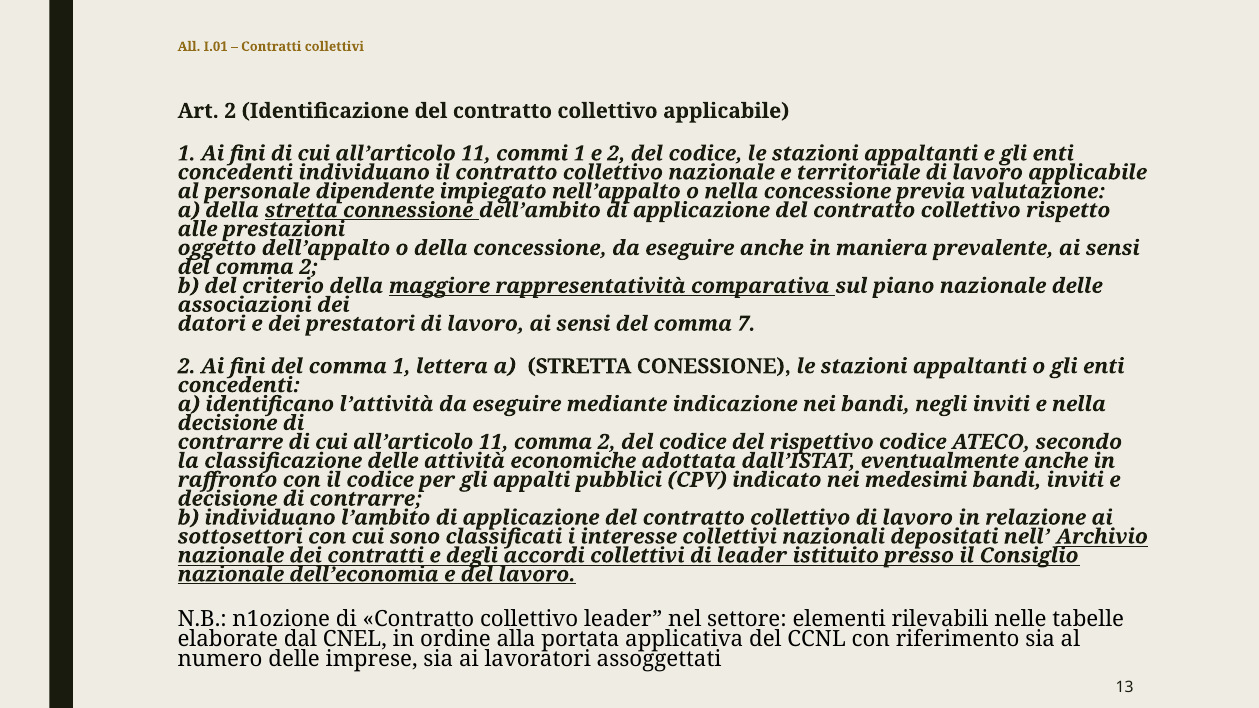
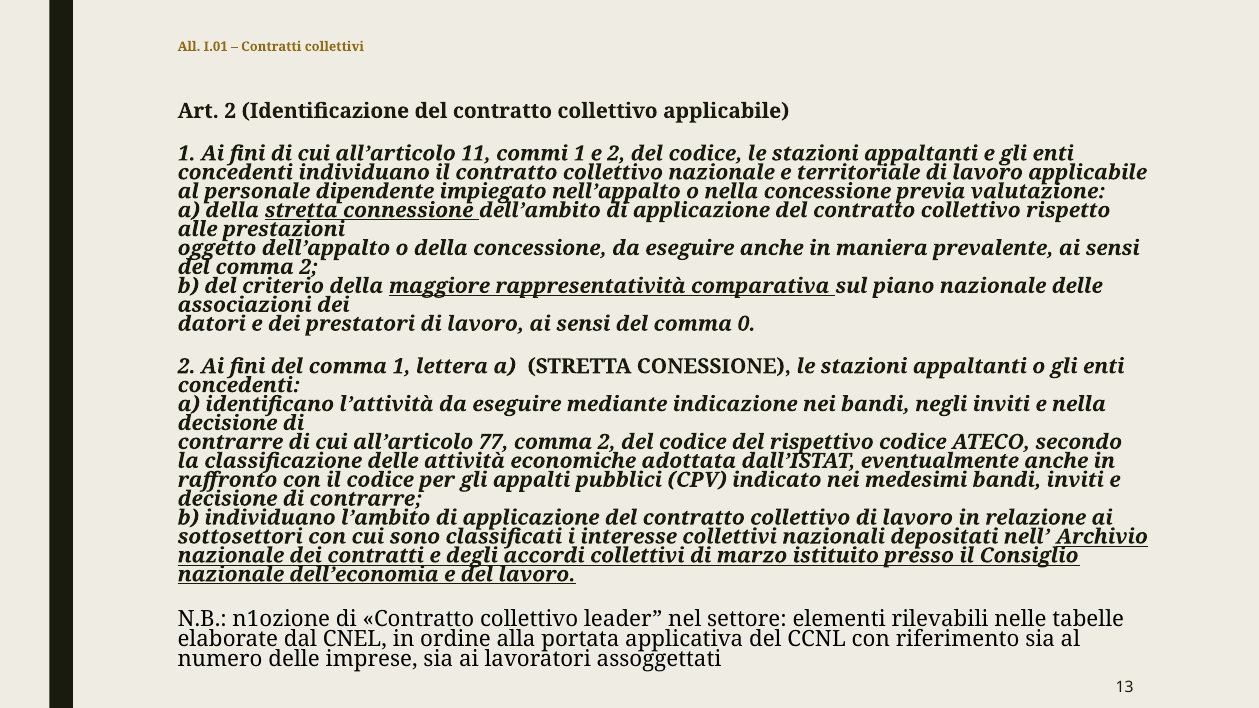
7: 7 -> 0 (747, 324)
11: 11 -> 77 (494, 442)
di leader: leader -> marzo (752, 556)
